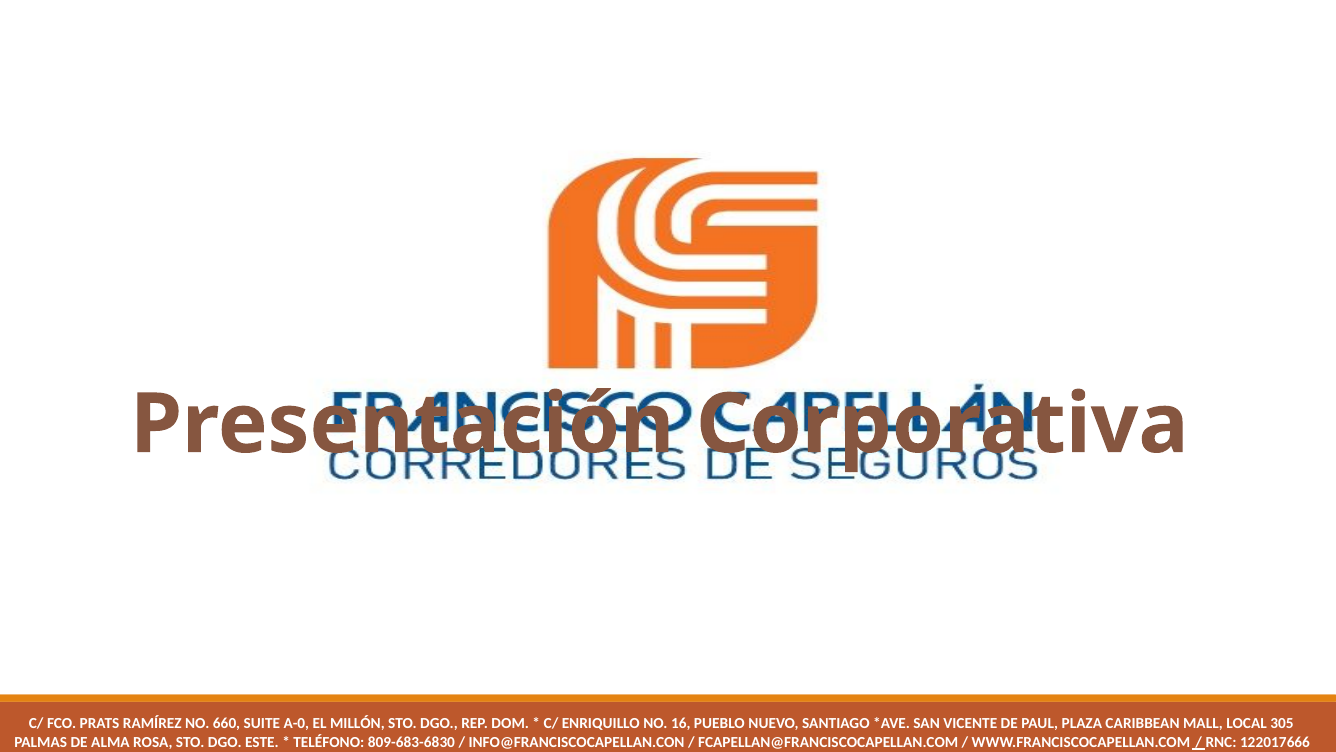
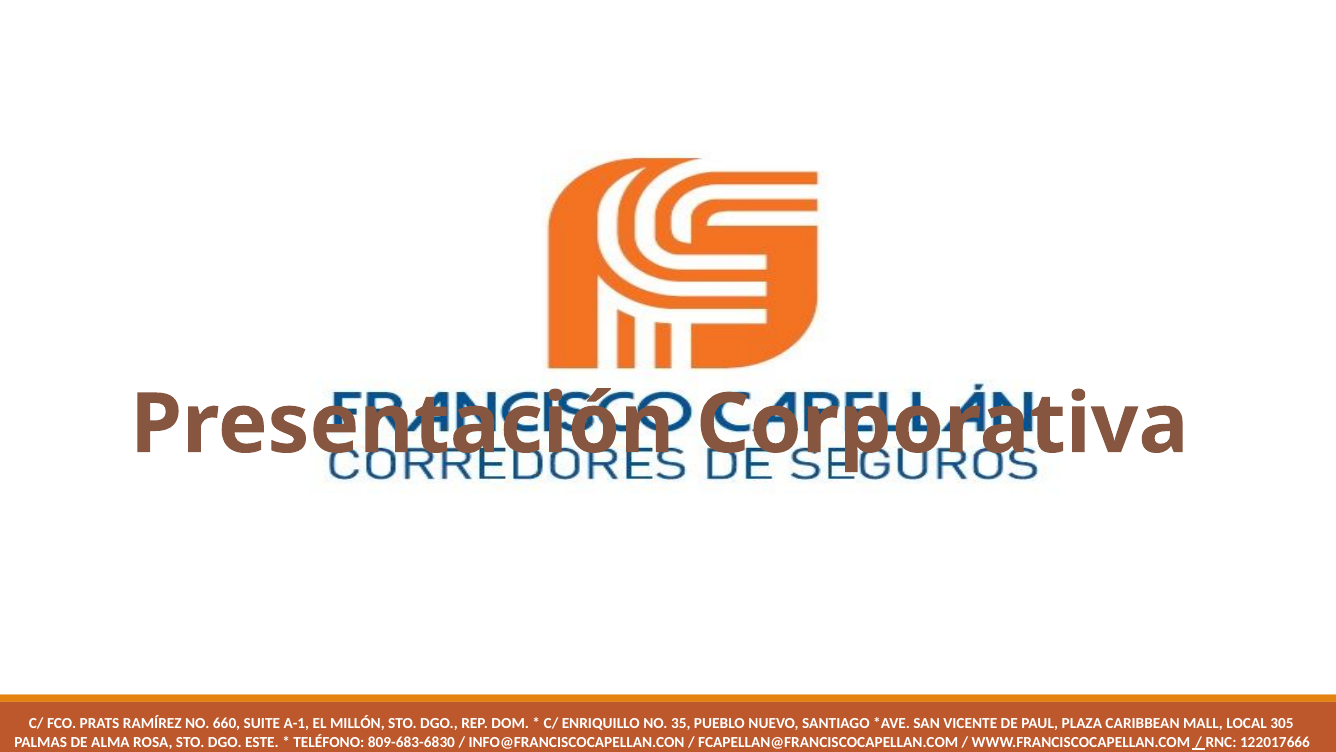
A-0: A-0 -> A-1 (296, 723)
16: 16 -> 35 (681, 723)
